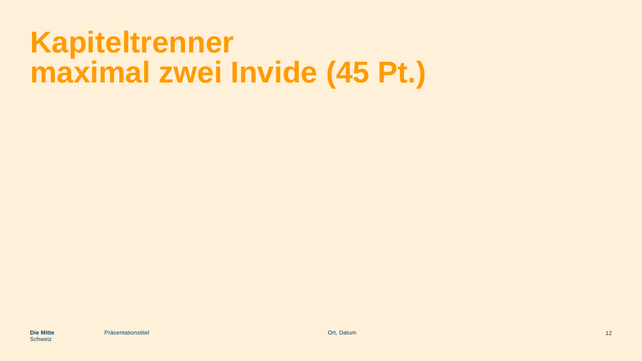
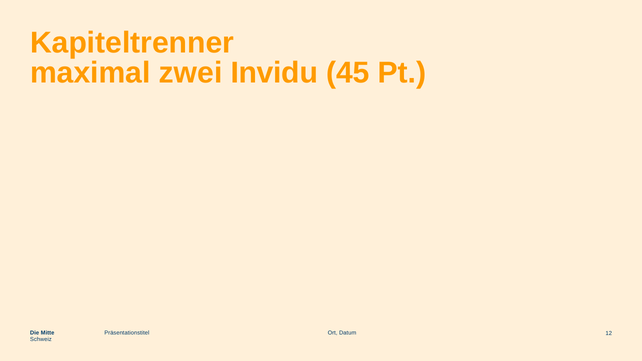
Invide: Invide -> Invidu (274, 73)
